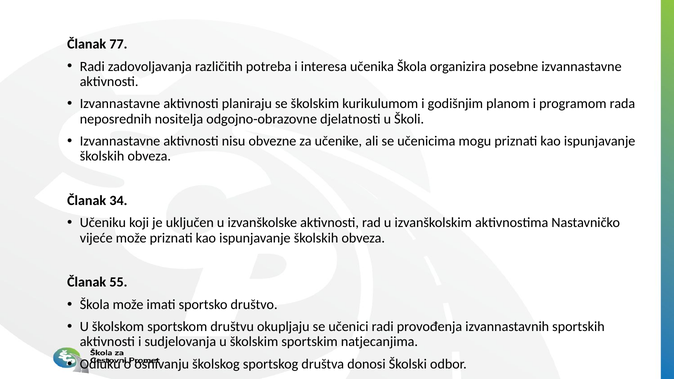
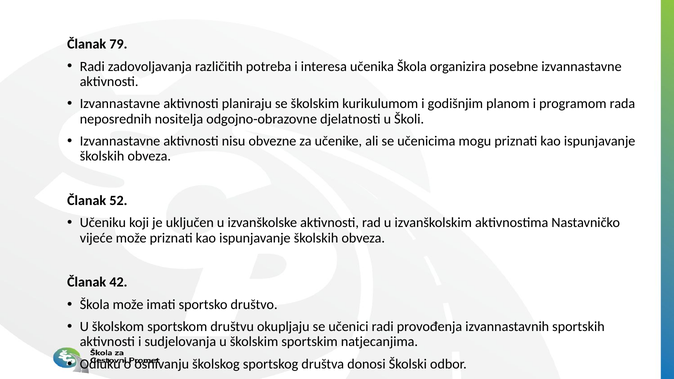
77: 77 -> 79 (118, 44)
34: 34 -> 52 (118, 201)
55: 55 -> 42 (118, 282)
